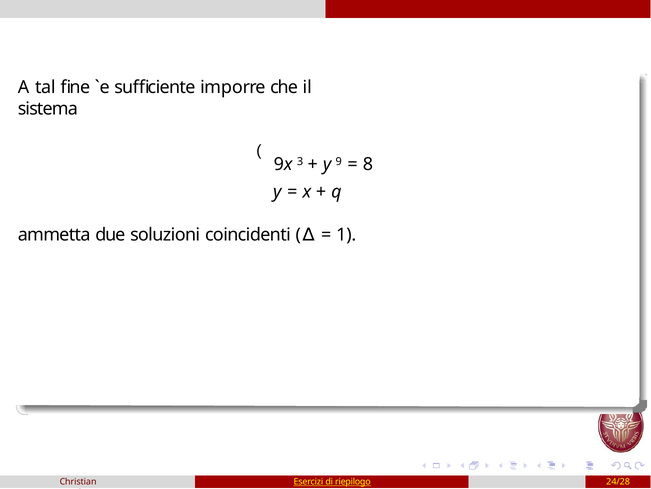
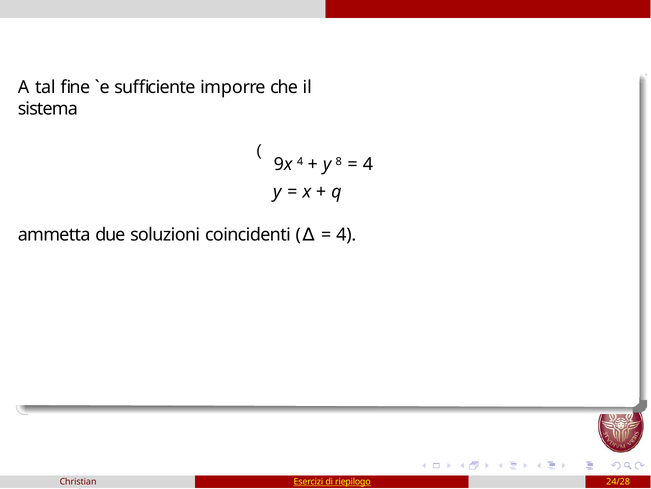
9x 3: 3 -> 4 (300, 162)
9: 9 -> 8 (339, 162)
8: 8 -> 4 (368, 164)
1: 1 -> 4 (346, 235)
